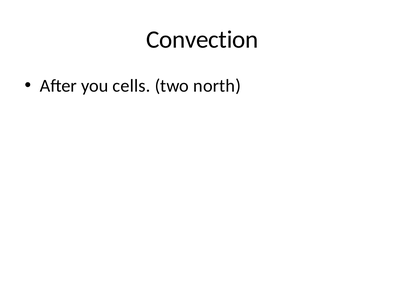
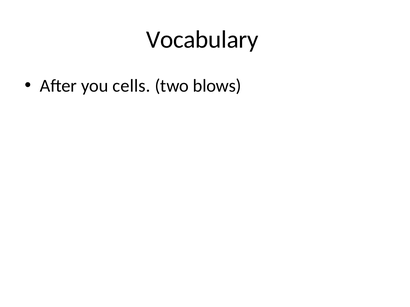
Convection: Convection -> Vocabulary (202, 40)
north: north -> blows (217, 86)
